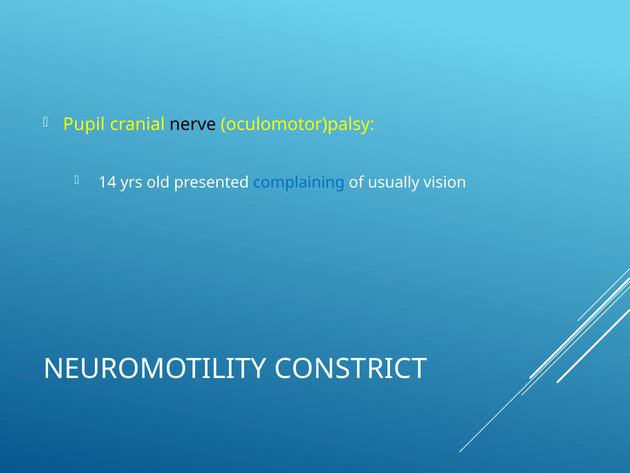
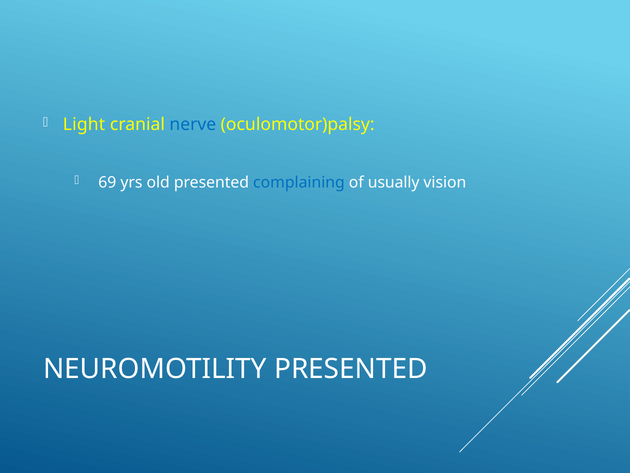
Pupil: Pupil -> Light (84, 124)
nerve colour: black -> blue (193, 124)
14: 14 -> 69 (107, 182)
NEUROMOTILITY CONSTRICT: CONSTRICT -> PRESENTED (351, 368)
